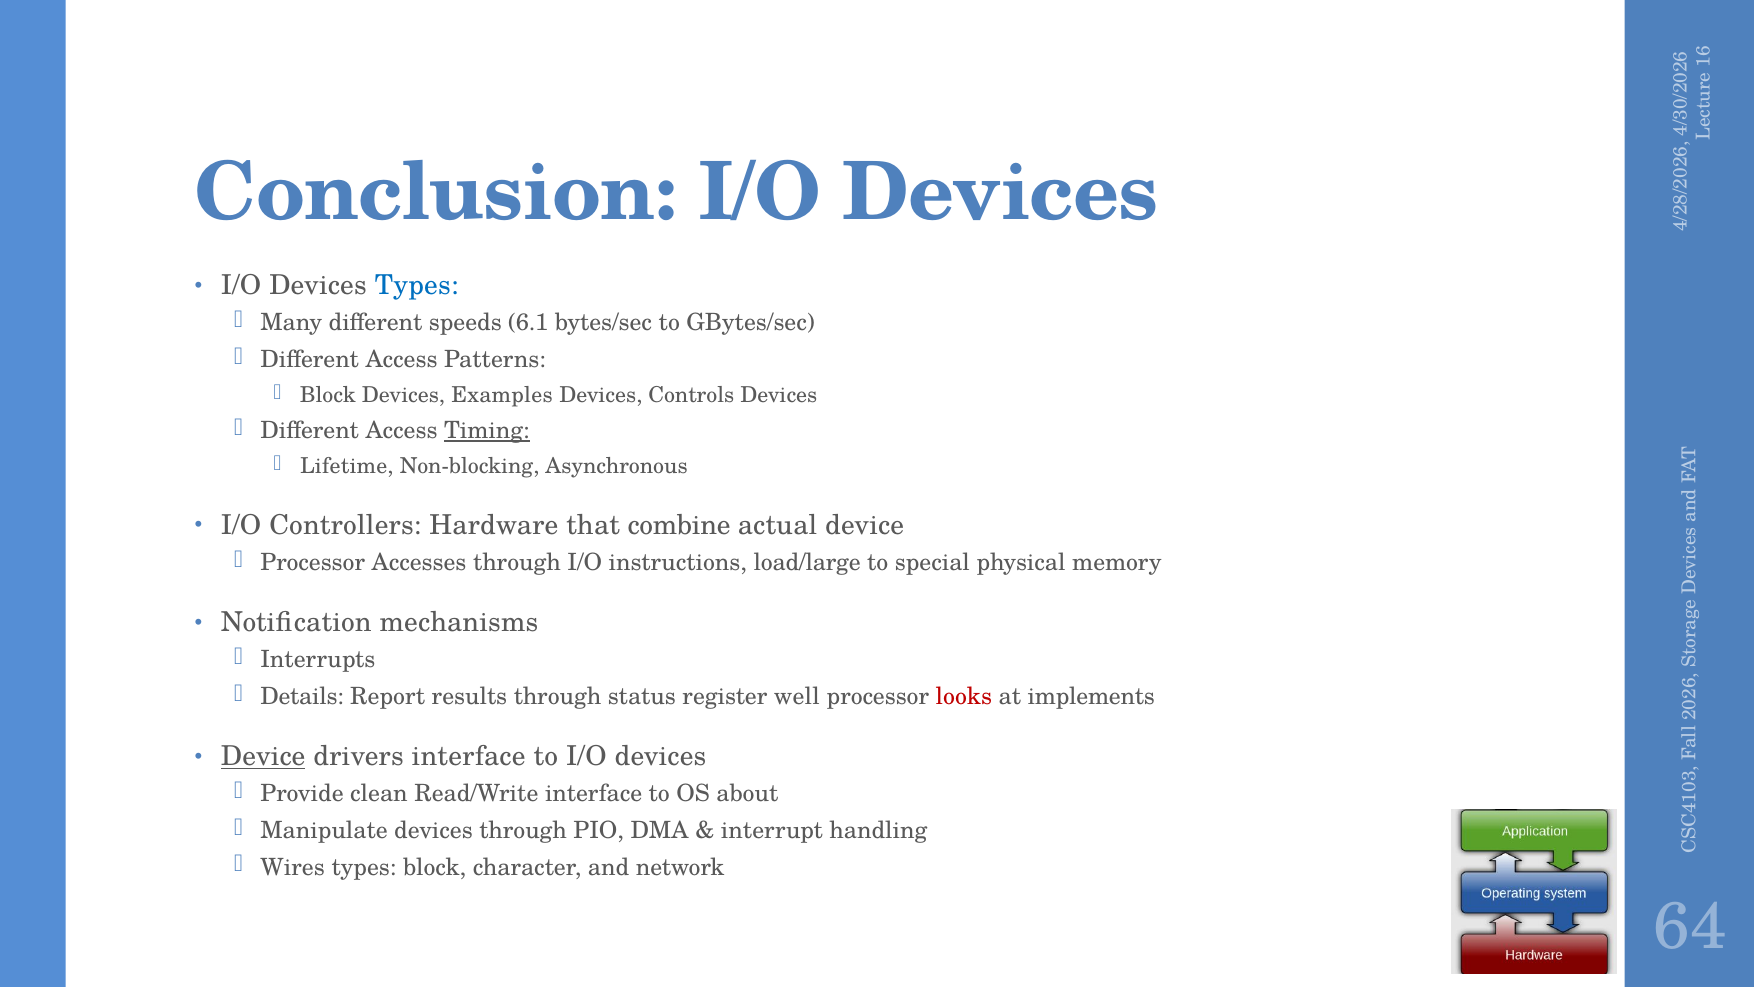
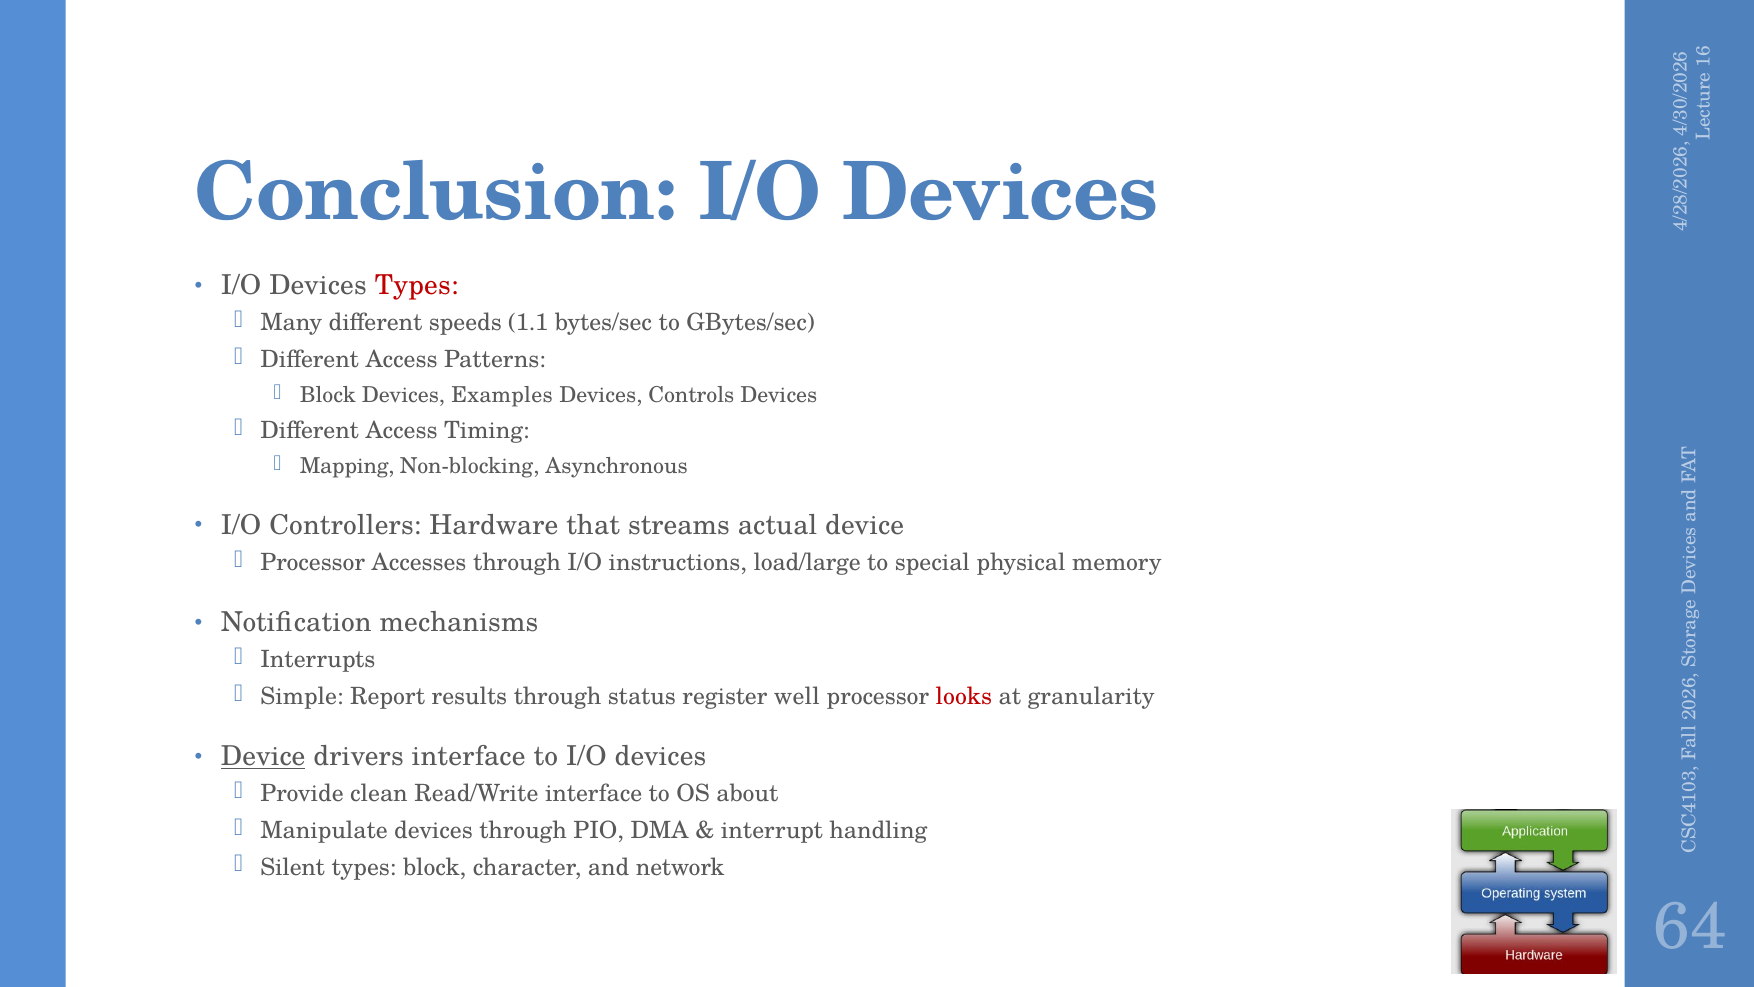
Types colour: blue -> red (417, 286)
6.1: 6.1 -> 1.1 (528, 323)
Timing underline: present -> none (487, 431)
Lifetime: Lifetime -> Mapping (347, 466)
combine: combine -> streams (679, 525)
Details: Details -> Simple (302, 696)
implements: implements -> granularity (1091, 696)
Wires: Wires -> Silent (293, 867)
